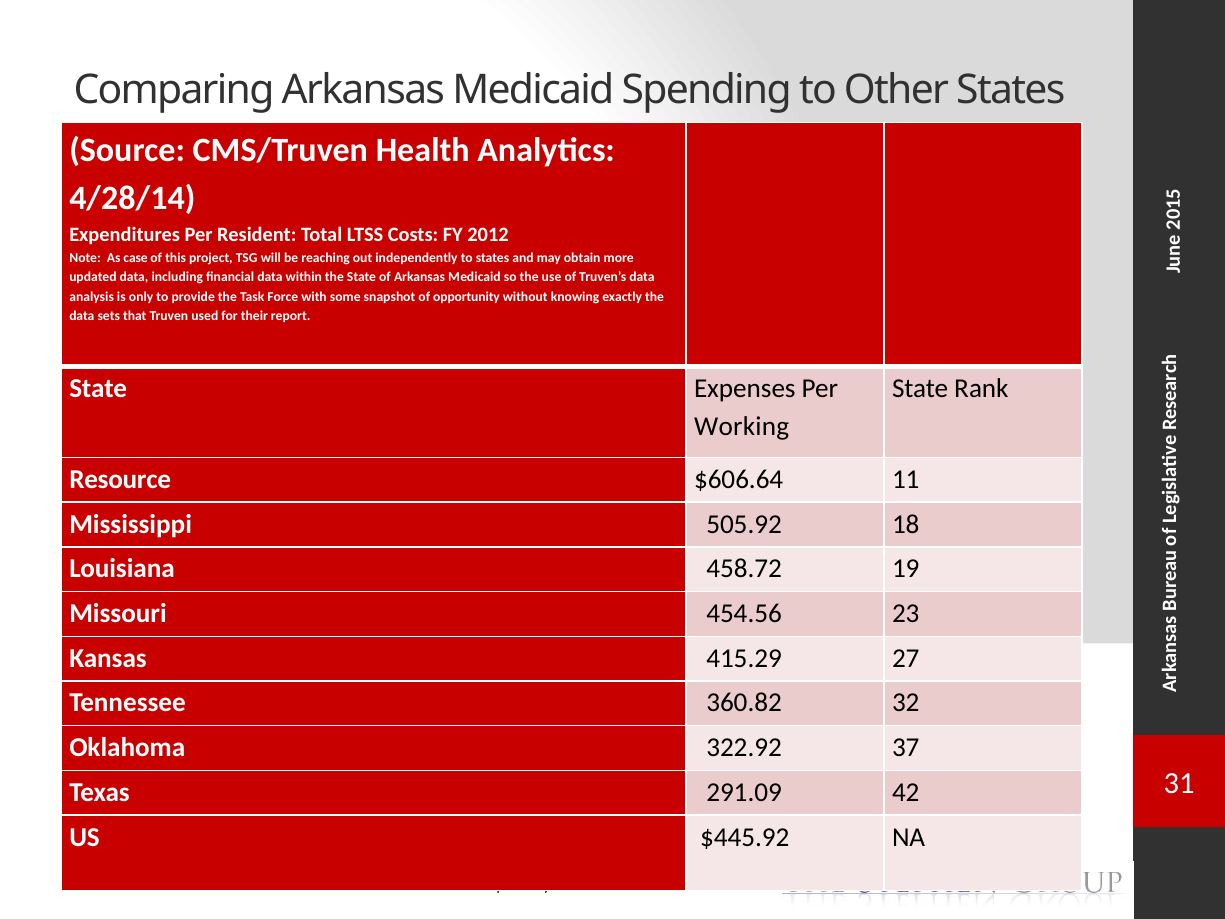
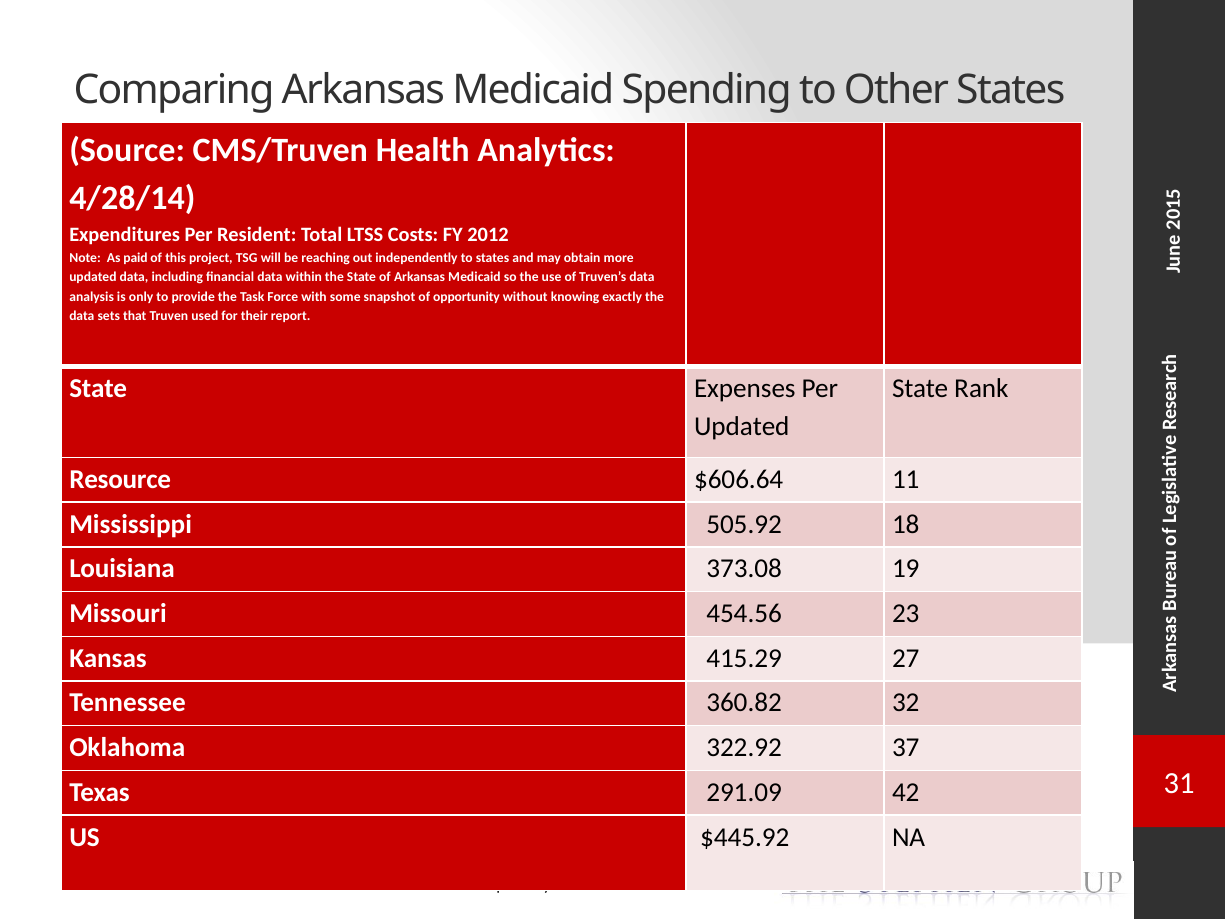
case: case -> paid (136, 258)
Working: Working -> Updated (742, 427)
458.72: 458.72 -> 373.08 (744, 569)
